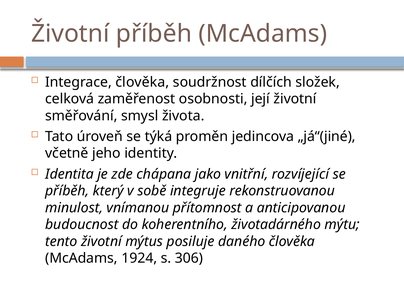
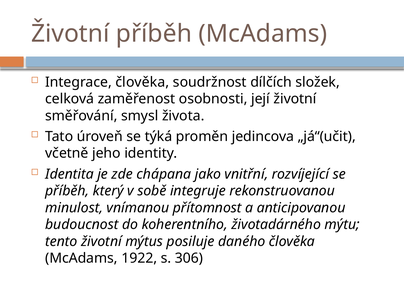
„já“(jiné: „já“(jiné -> „já“(učit (327, 137)
1924: 1924 -> 1922 (139, 258)
